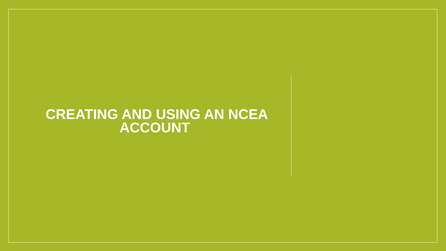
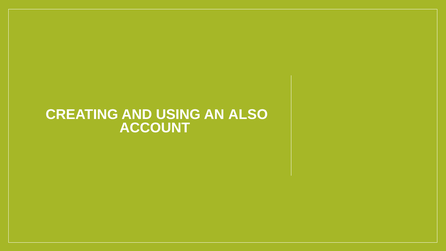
NCEA: NCEA -> ALSO (248, 115)
